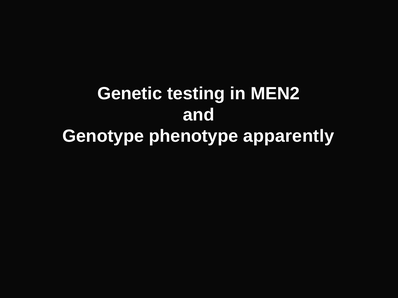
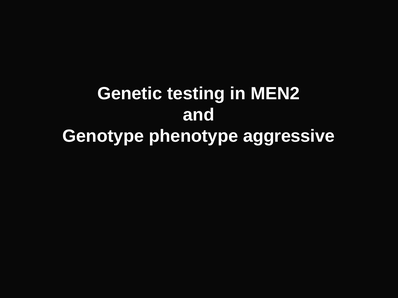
apparently: apparently -> aggressive (289, 136)
